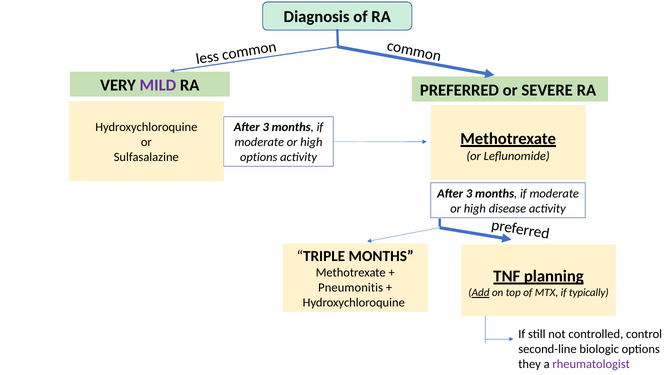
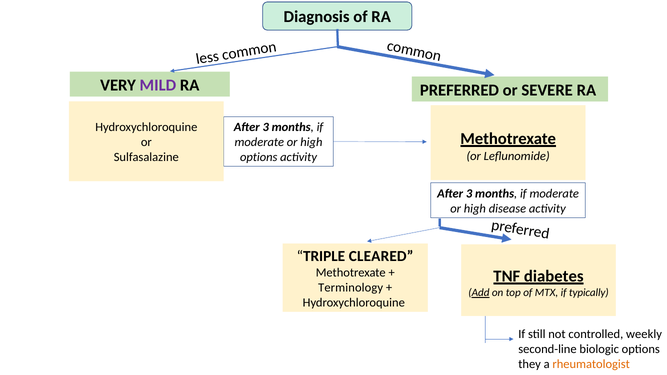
TRIPLE MONTHS: MONTHS -> CLEARED (381, 256)
planning: planning -> diabetes (554, 276)
Pneumonitis: Pneumonitis -> Terminology (351, 288)
control: control -> weekly (644, 334)
rheumatologist colour: purple -> orange (591, 364)
